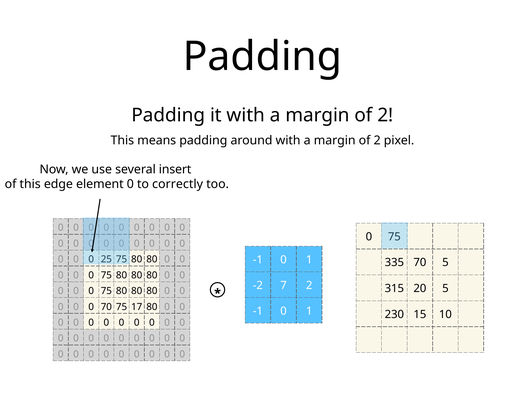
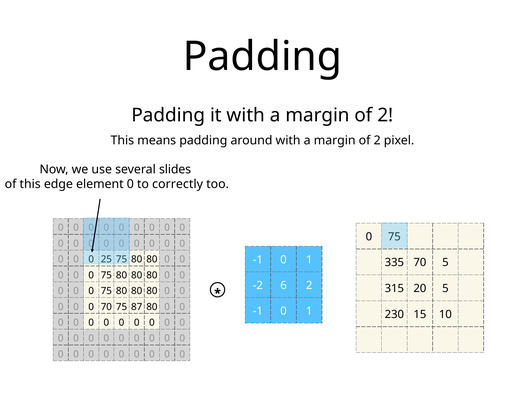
insert: insert -> slides (175, 169)
7: 7 -> 6 (284, 285)
17: 17 -> 87 (137, 307)
